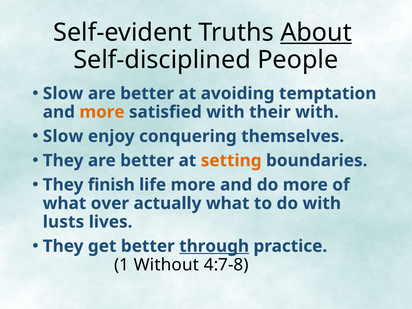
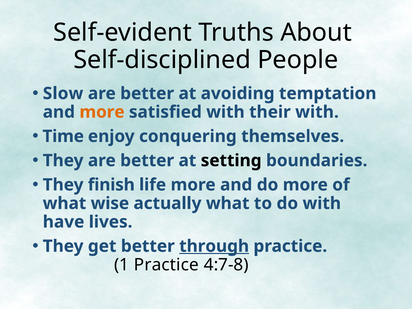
About underline: present -> none (316, 33)
Slow: Slow -> Time (63, 136)
setting colour: orange -> black (231, 161)
over: over -> wise (110, 203)
lusts: lusts -> have (64, 222)
1 Without: Without -> Practice (166, 265)
